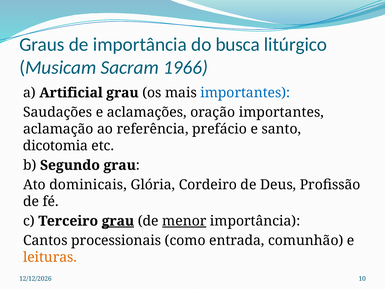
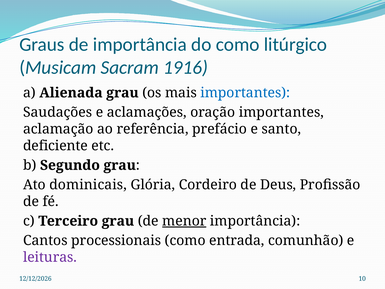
do busca: busca -> como (238, 44)
1966: 1966 -> 1916 (186, 68)
Artificial: Artificial -> Alienada (71, 93)
dicotomia: dicotomia -> deficiente (55, 146)
grau underline: present -> none (118, 221)
leituras colour: orange -> purple (50, 257)
